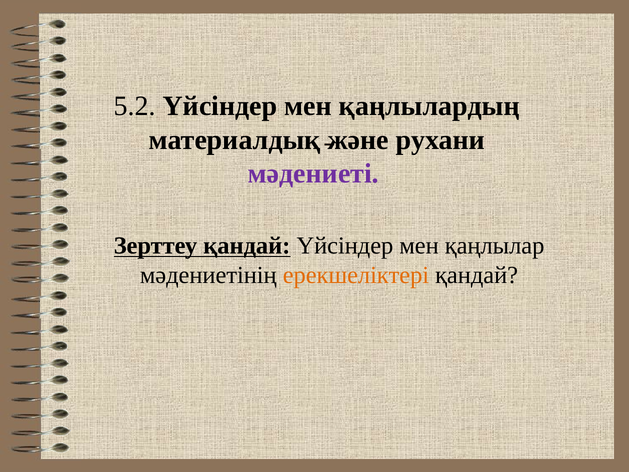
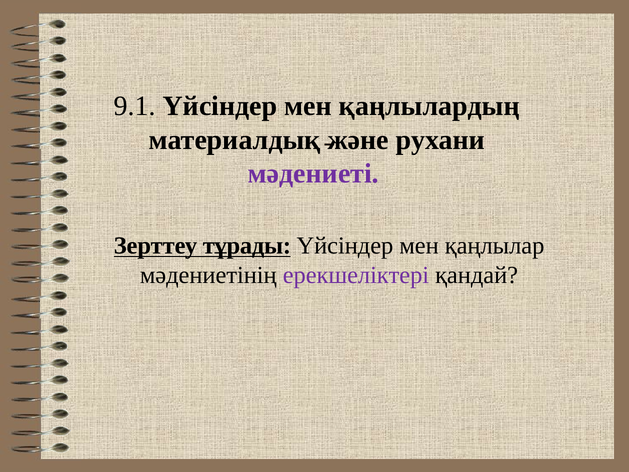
5.2: 5.2 -> 9.1 (135, 106)
Зерттеу қандай: қандай -> тұрады (247, 246)
ерекшеліктері colour: orange -> purple (356, 275)
